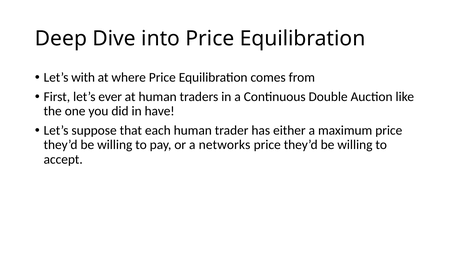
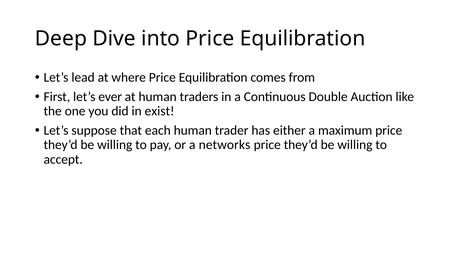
with: with -> lead (83, 78)
have: have -> exist (160, 111)
